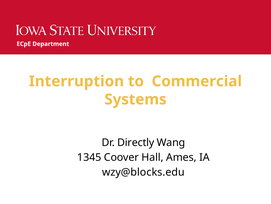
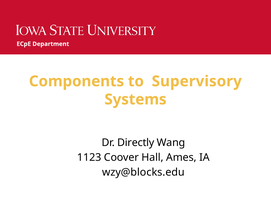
Interruption: Interruption -> Components (77, 81)
Commercial: Commercial -> Supervisory (197, 81)
1345: 1345 -> 1123 (89, 157)
